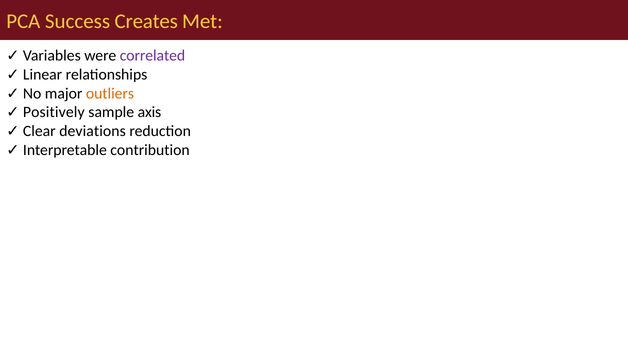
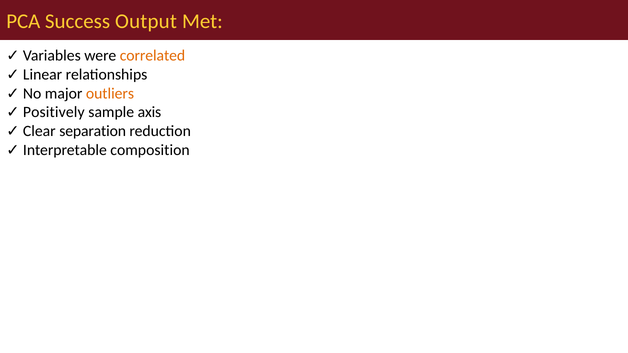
Creates: Creates -> Output (146, 21)
correlated colour: purple -> orange (153, 56)
deviations: deviations -> separation (93, 131)
contribution: contribution -> composition (150, 150)
